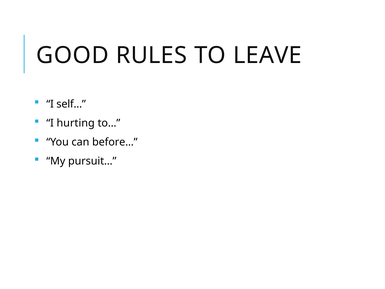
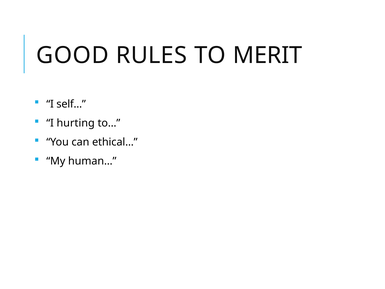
LEAVE: LEAVE -> MERIT (268, 55)
before…: before… -> ethical… (115, 142)
pursuit…: pursuit… -> human… (92, 161)
